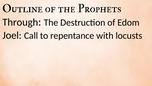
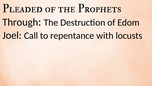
Outline: Outline -> Pleaded (23, 8)
